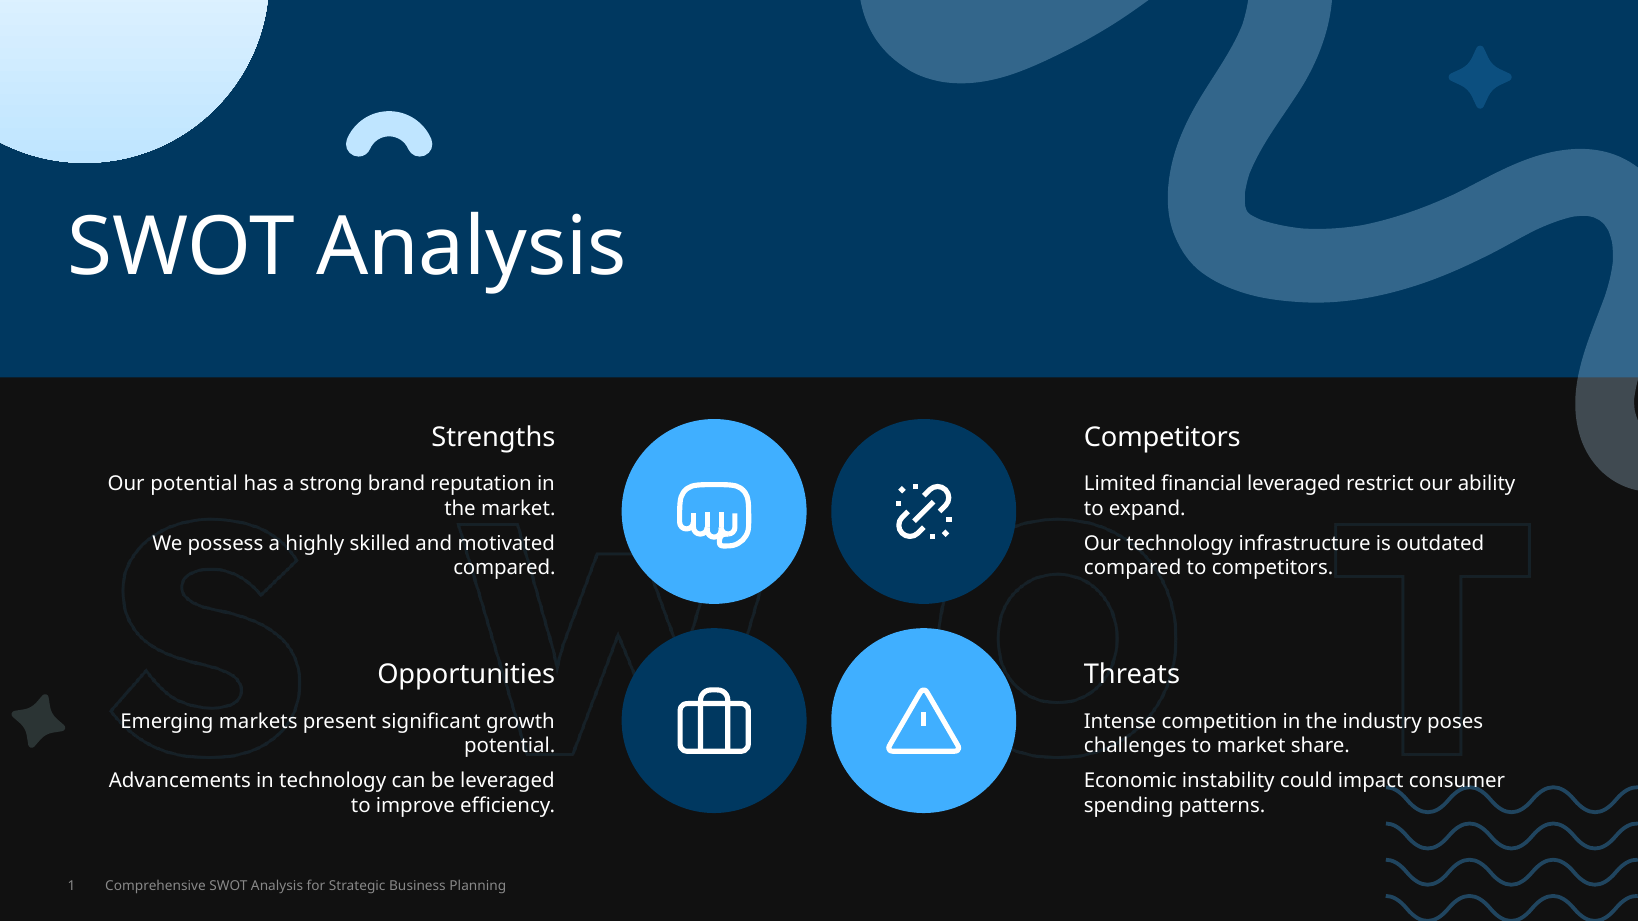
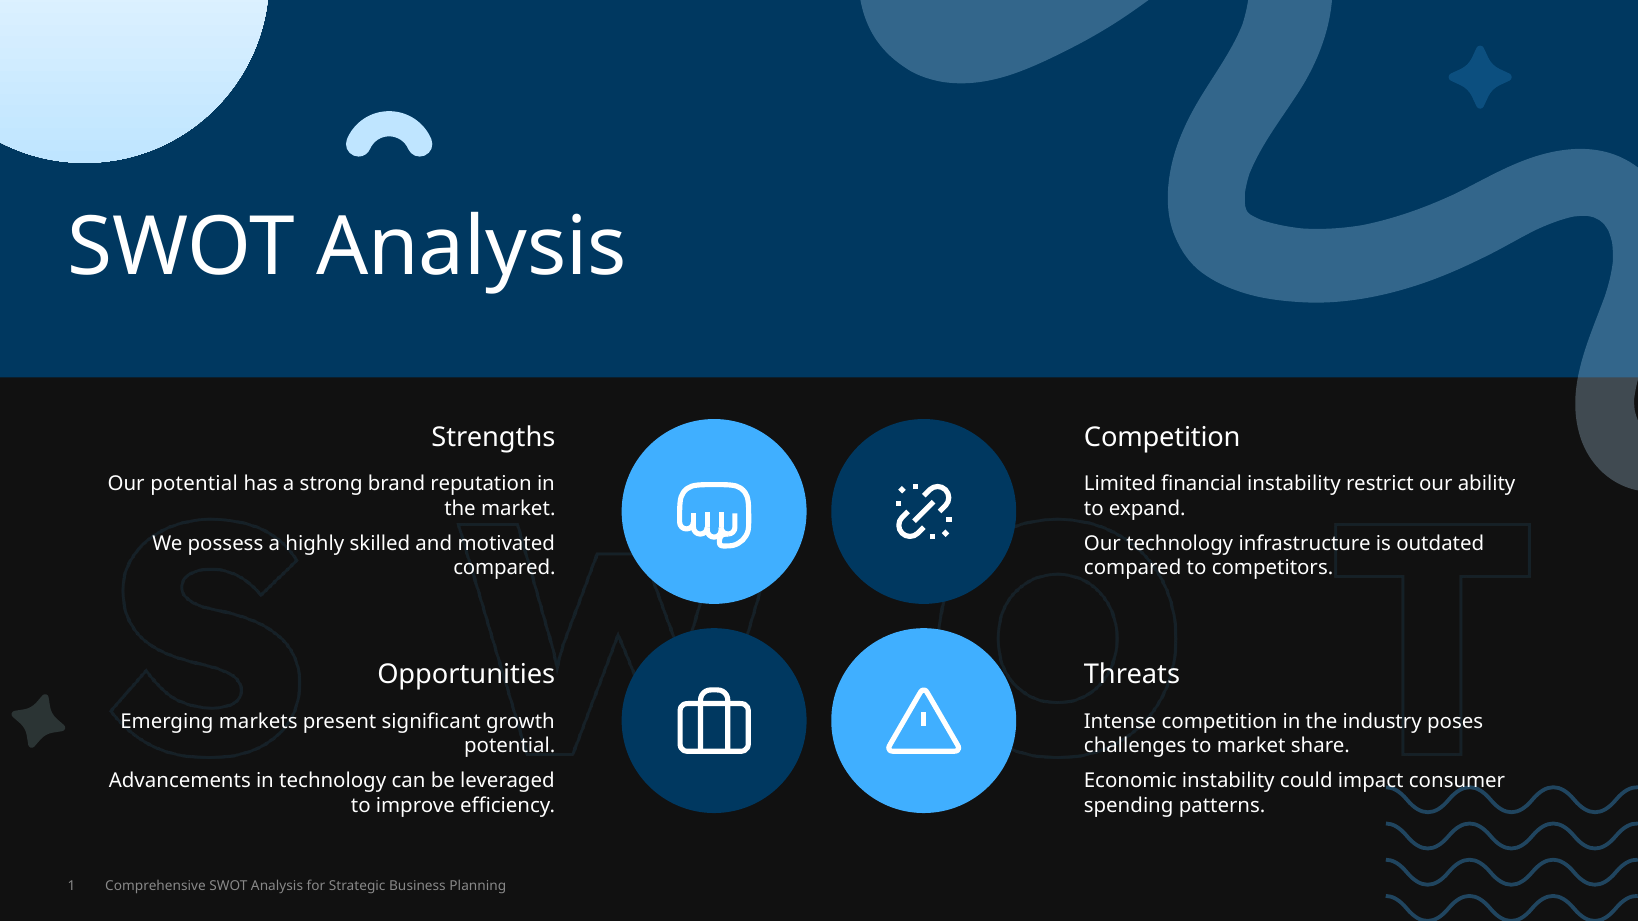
Competitors: Competitors -> Competition (1162, 438)
financial leveraged: leveraged -> instability (1294, 484)
